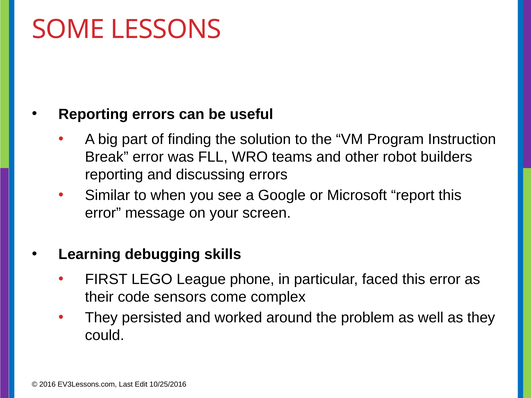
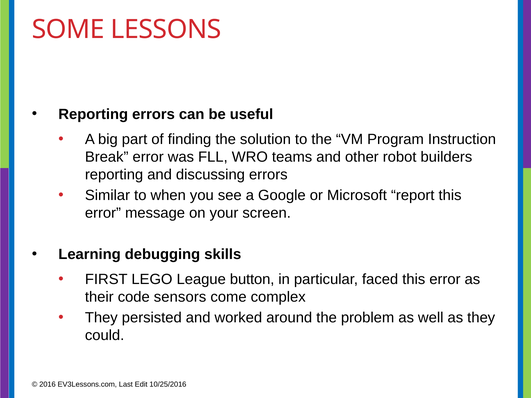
phone: phone -> button (252, 280)
